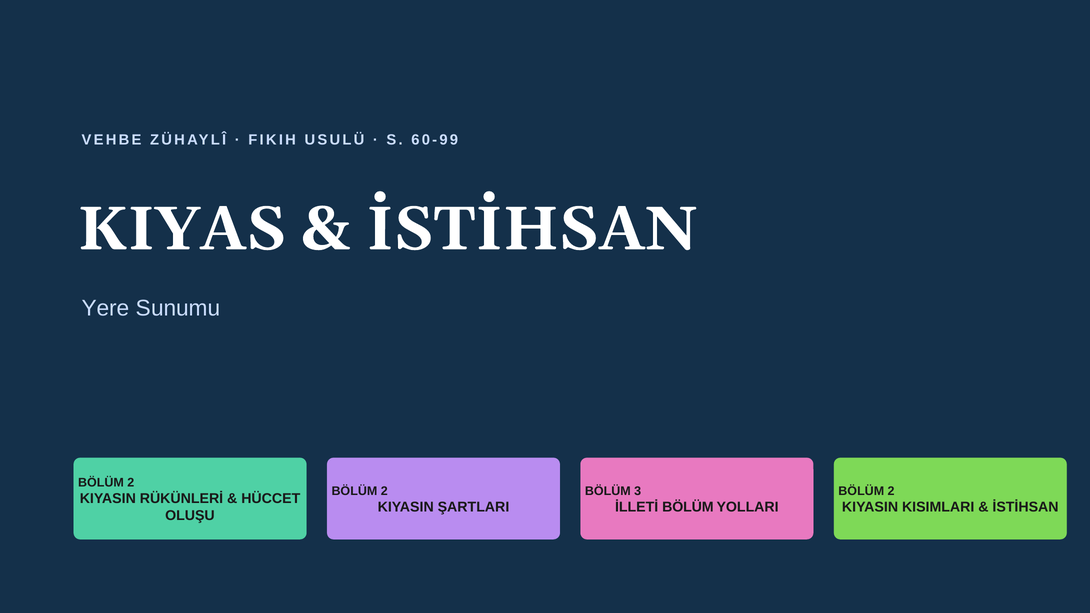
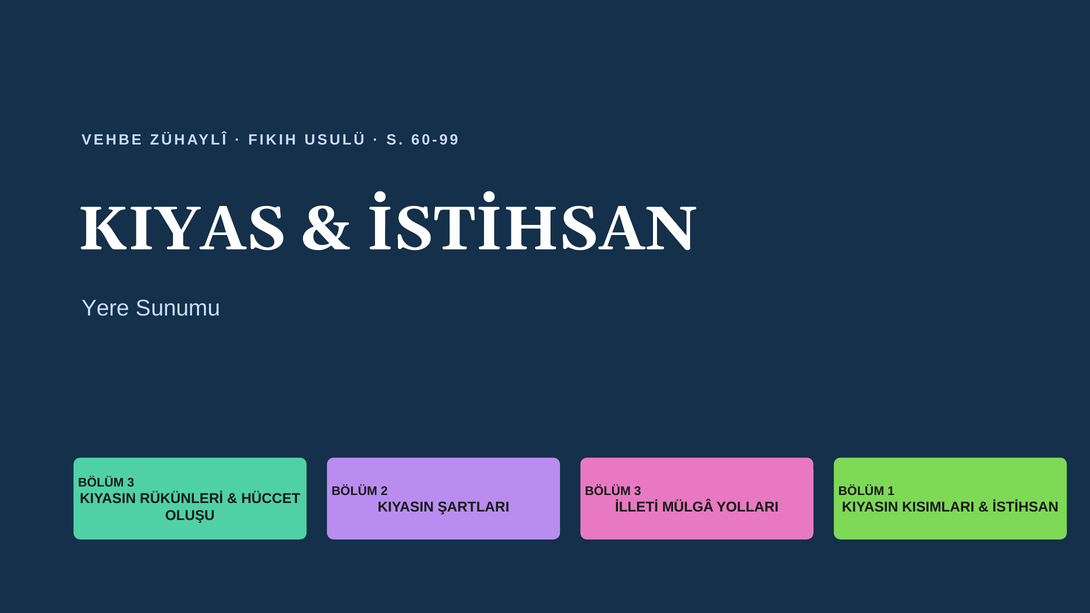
2: 2 -> 3 (131, 482)
2: 2 -> 1 (891, 491)
İLLETİ BÖLÜM: BÖLÜM -> MÜLGÂ (688, 507)
